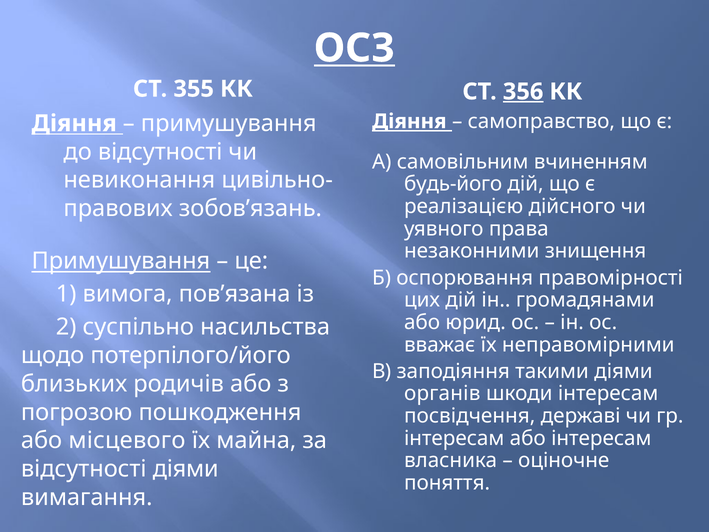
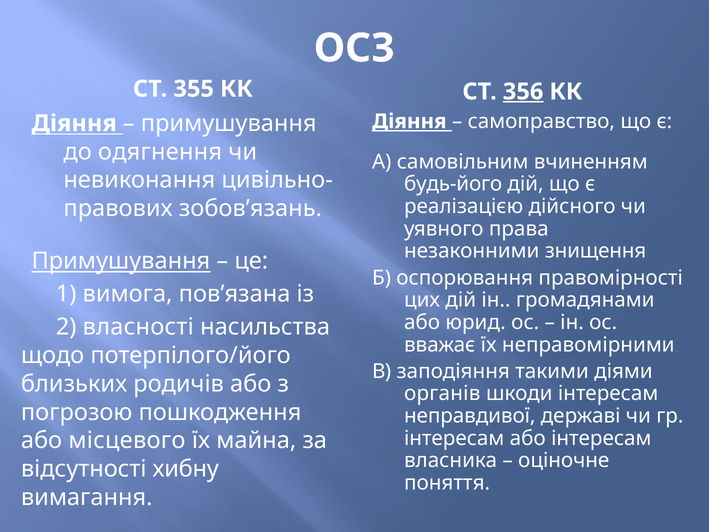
ОСЗ underline: present -> none (354, 48)
до відсутності: відсутності -> одягнення (160, 152)
суспільно: суспільно -> власності (138, 327)
посвідчення: посвідчення -> неправдивої (470, 416)
відсутності діями: діями -> хибну (186, 469)
